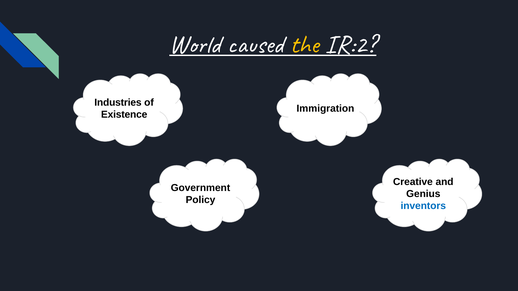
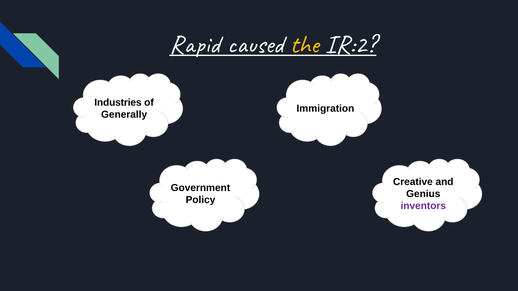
World: World -> Rapid (195, 44)
Existence: Existence -> Generally (124, 115)
inventors colour: blue -> purple (423, 206)
